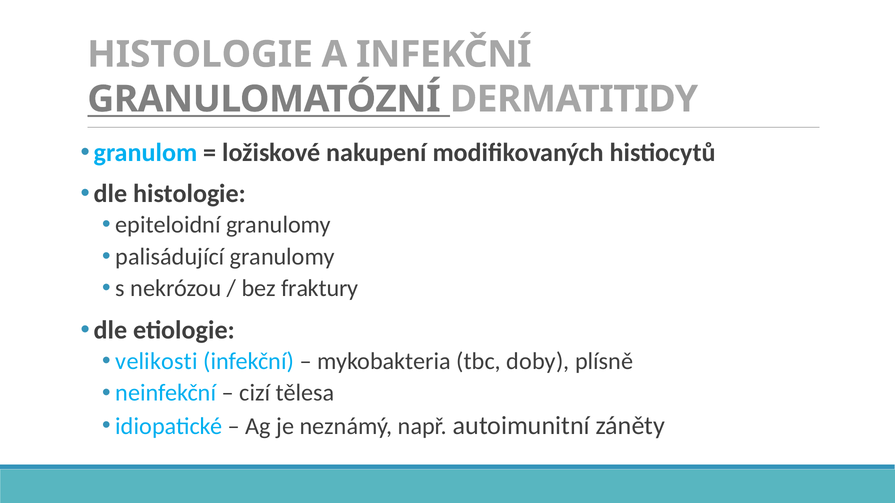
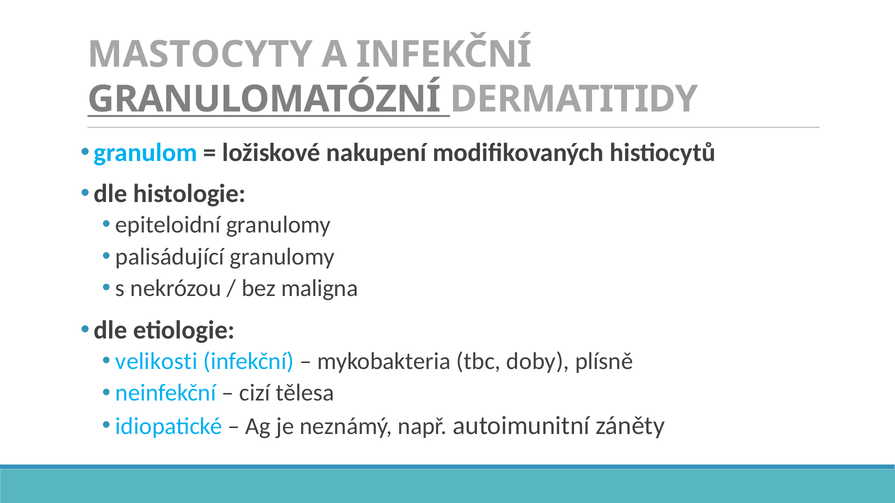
HISTOLOGIE: HISTOLOGIE -> MASTOCYTY (200, 55)
fraktury: fraktury -> maligna (320, 289)
